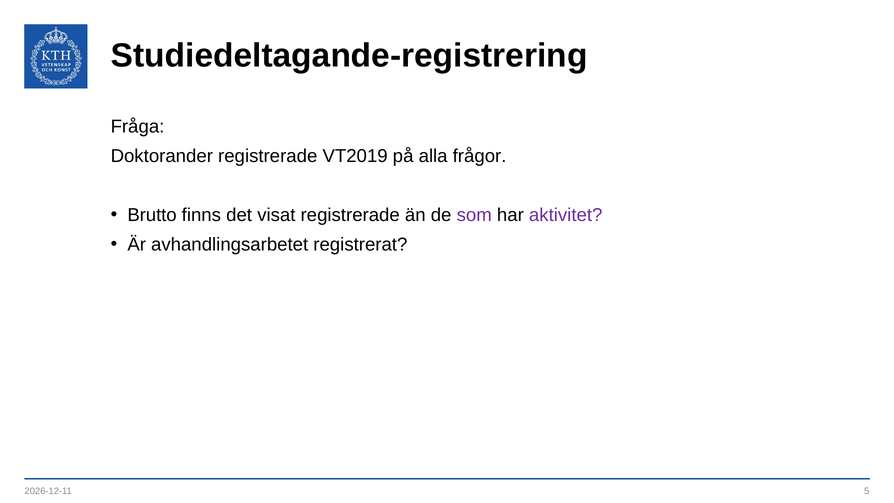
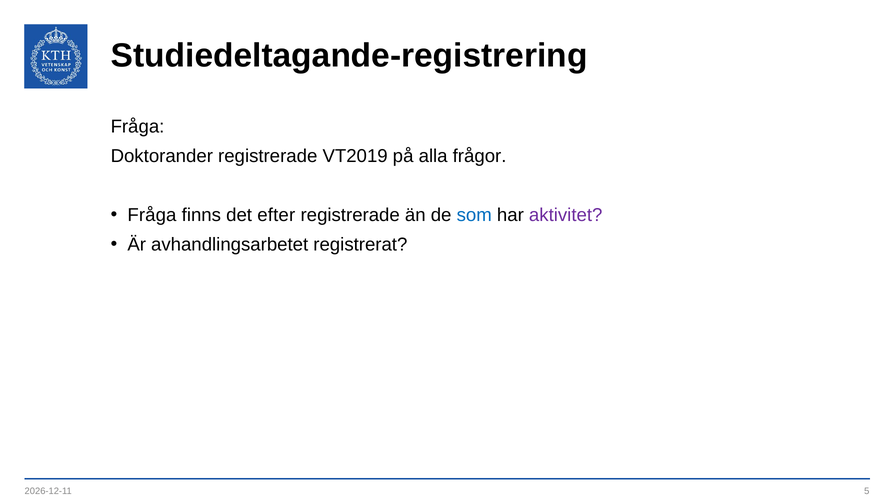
Brutto: Brutto -> Fråga (152, 215)
visat: visat -> efter (276, 215)
som colour: purple -> blue (474, 215)
